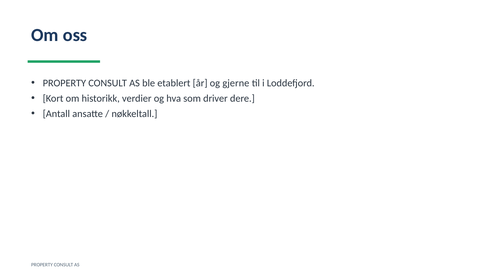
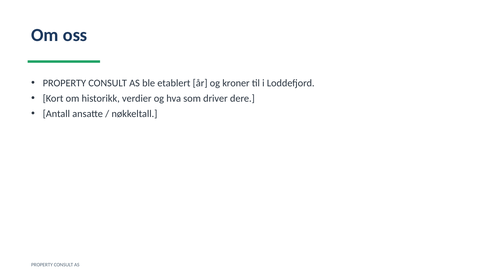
gjerne: gjerne -> kroner (236, 83)
